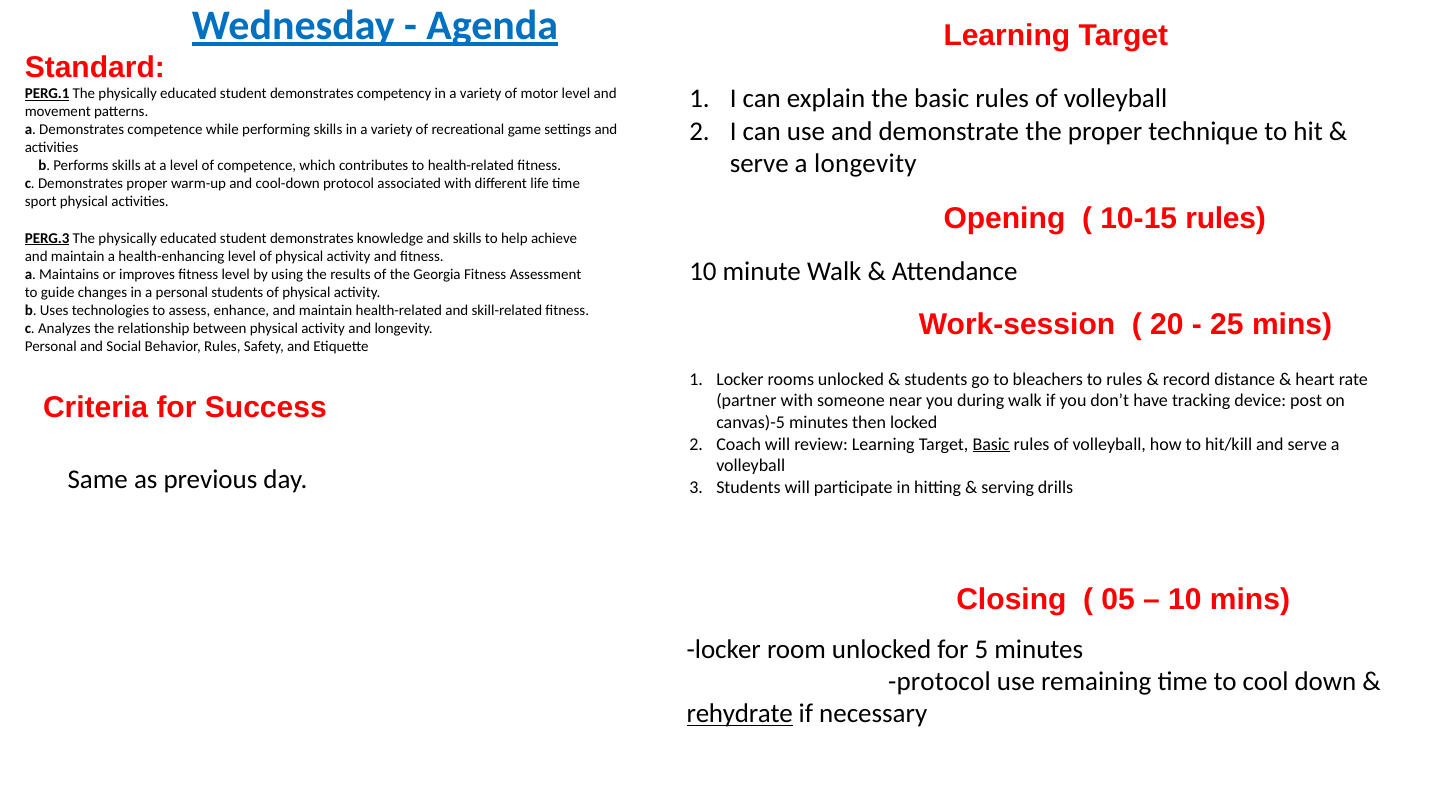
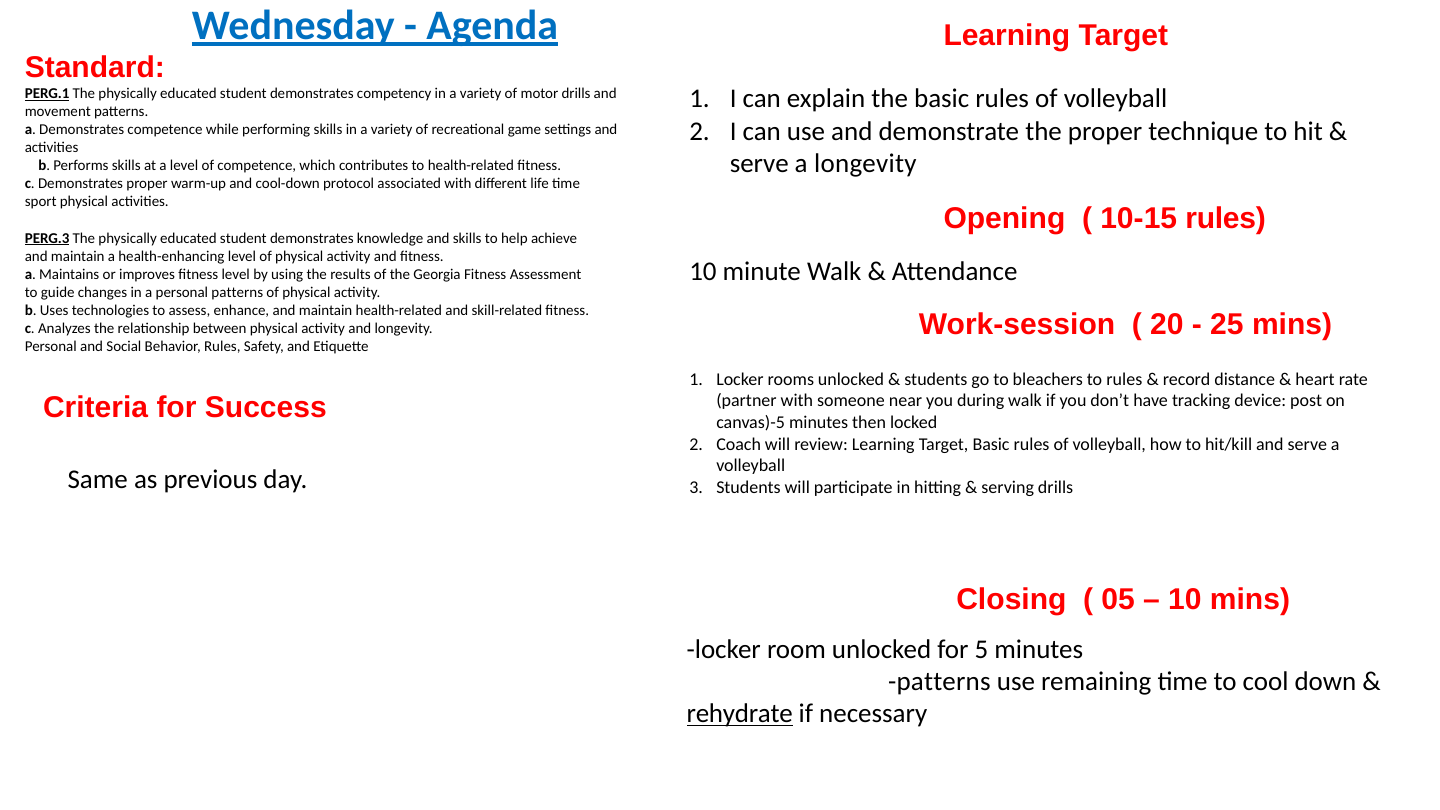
motor level: level -> drills (576, 94)
personal students: students -> patterns (237, 292)
Basic underline: present -> none (991, 444)
protocol: protocol -> patterns (939, 682)
